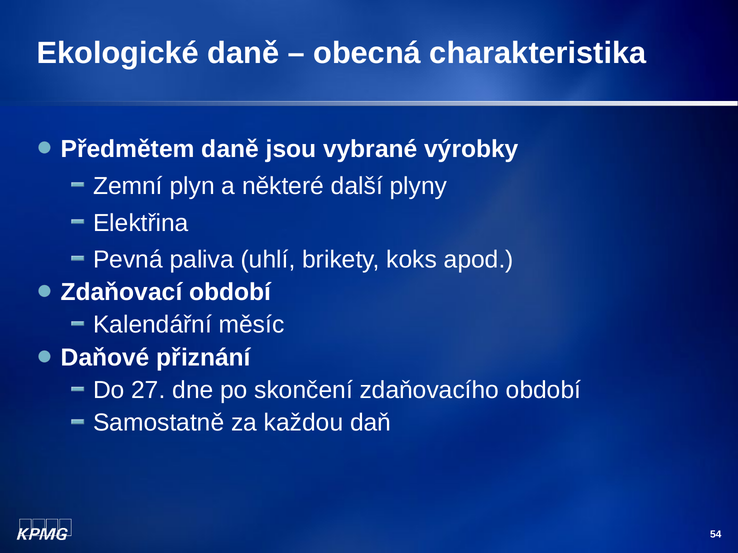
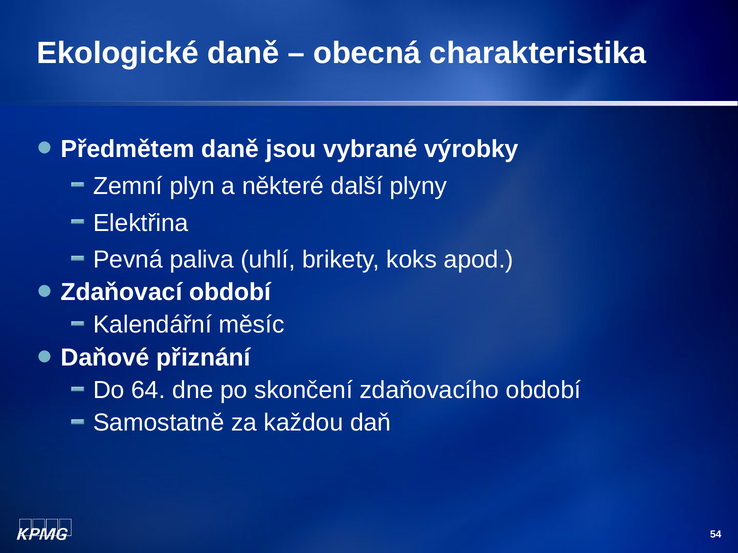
27: 27 -> 64 (148, 391)
